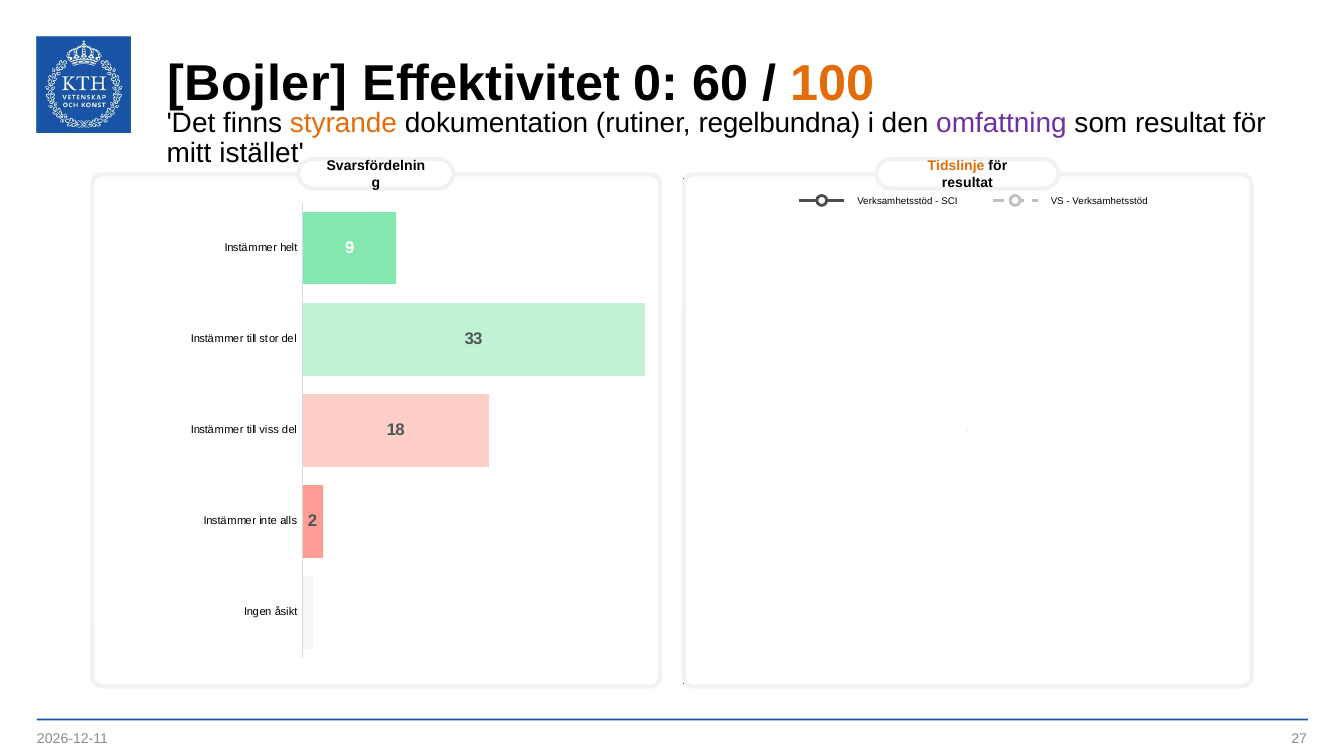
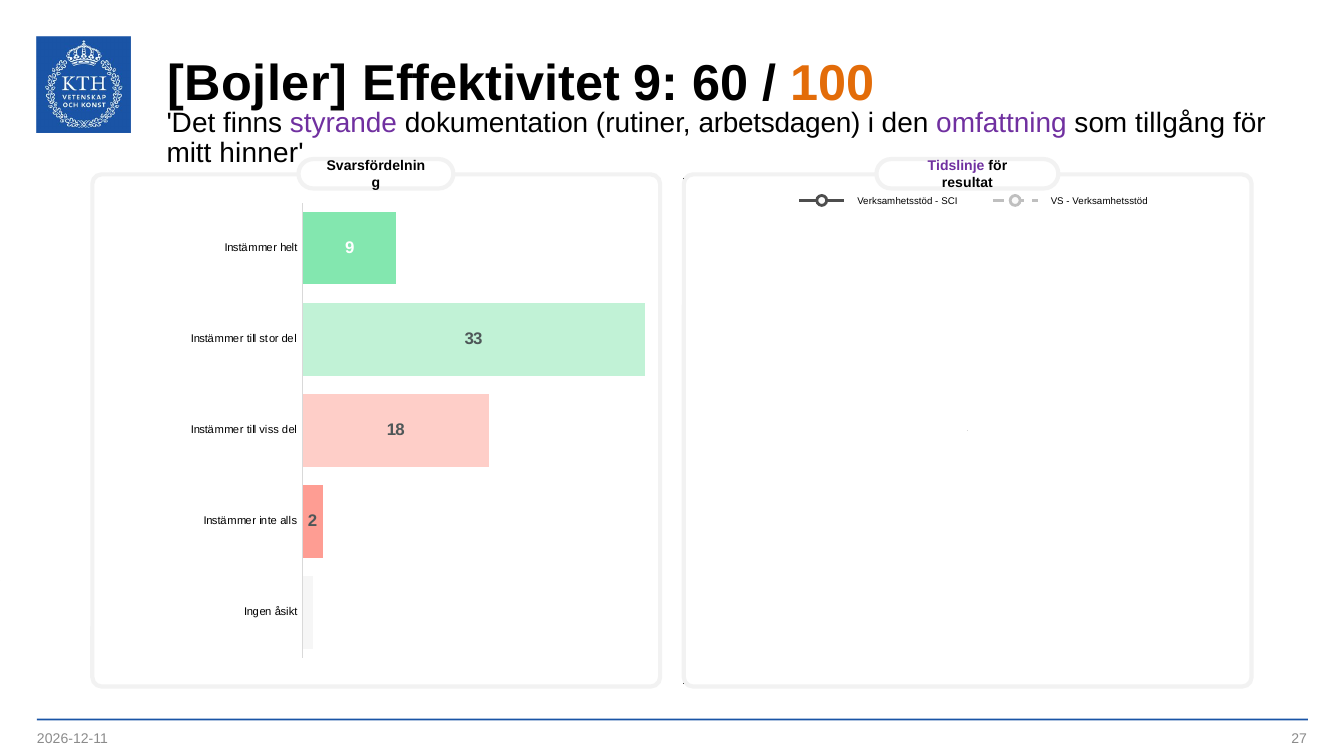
Effektivitet 0: 0 -> 9 (656, 84)
styrande colour: orange -> purple (343, 123)
regelbundna: regelbundna -> arbetsdagen (779, 123)
som resultat: resultat -> tillgång (1180, 123)
istället: istället -> hinner (261, 154)
Tidslinje colour: orange -> purple (956, 166)
